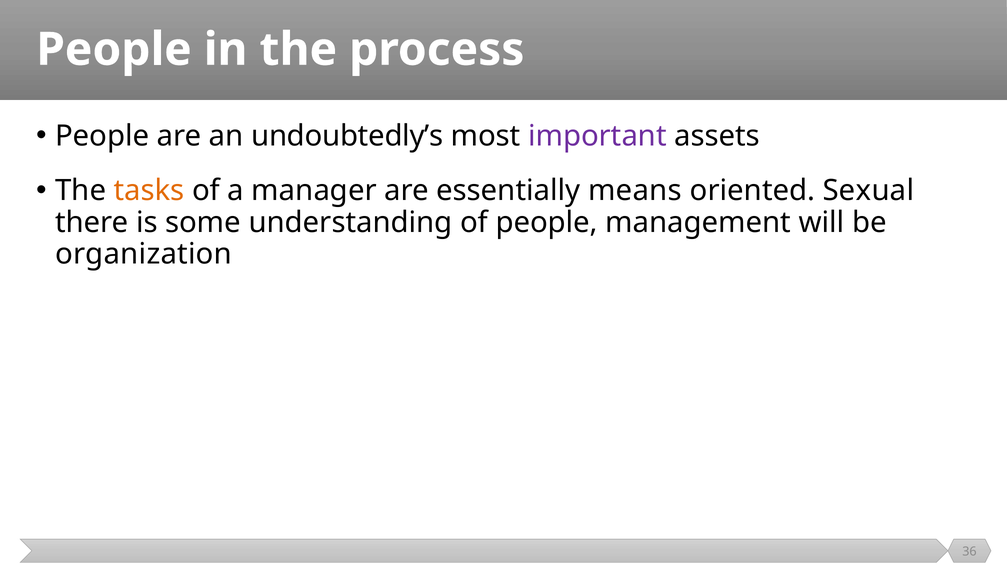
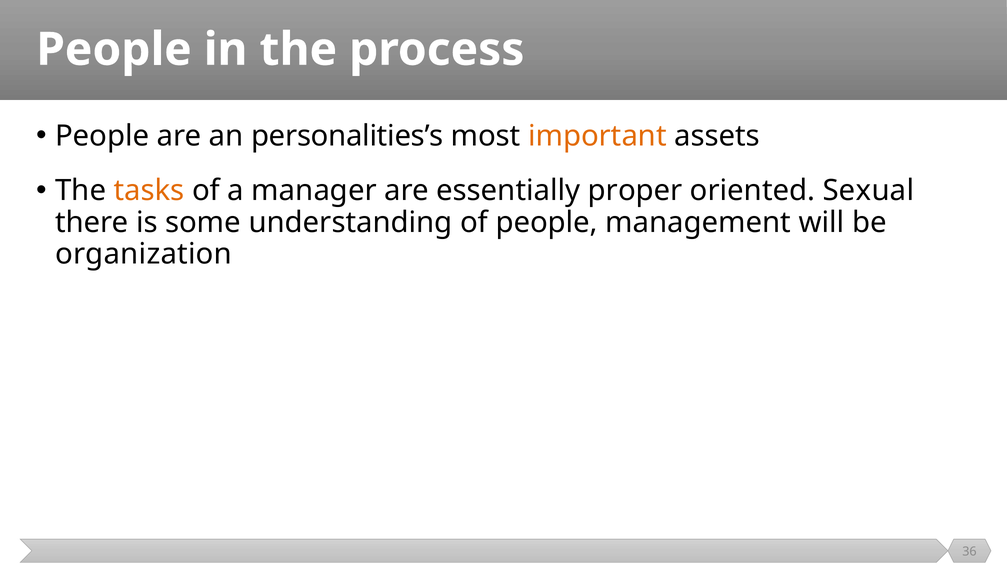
undoubtedly’s: undoubtedly’s -> personalities’s (347, 136)
important colour: purple -> orange (597, 136)
means: means -> proper (635, 190)
